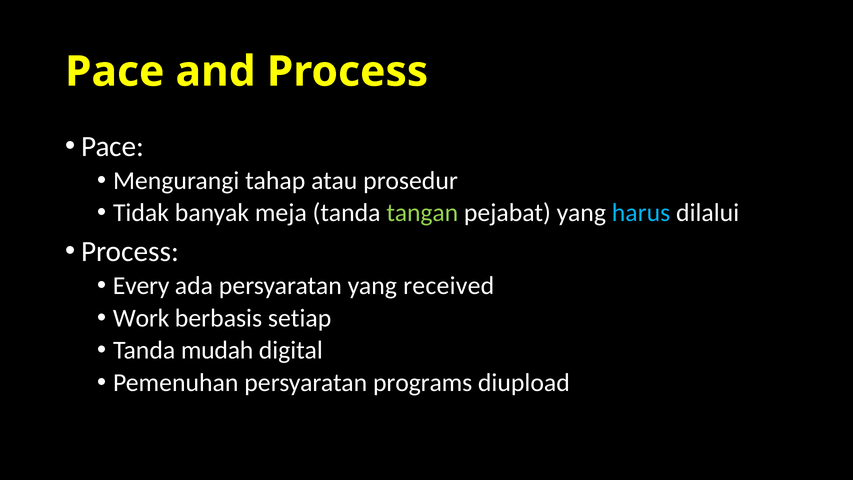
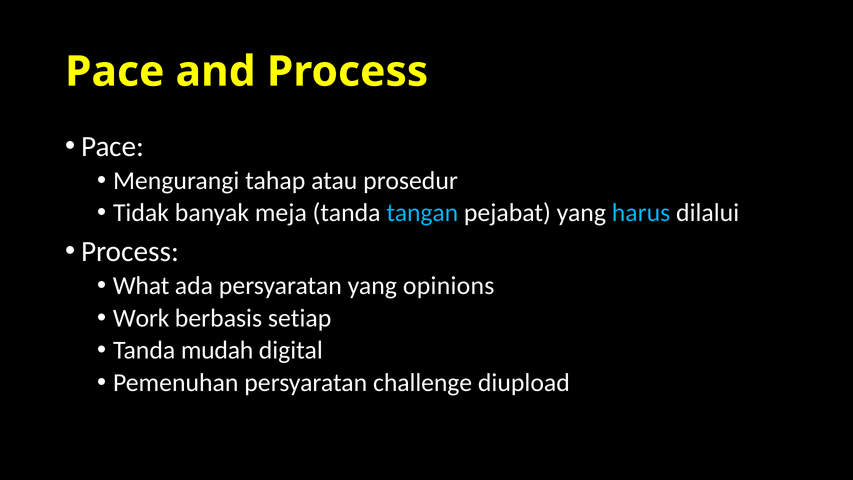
tangan colour: light green -> light blue (422, 213)
Every: Every -> What (141, 286)
received: received -> opinions (449, 286)
programs: programs -> challenge (423, 382)
